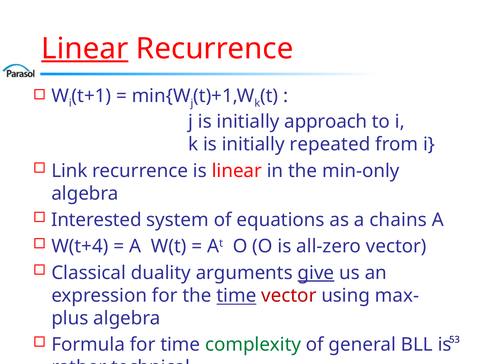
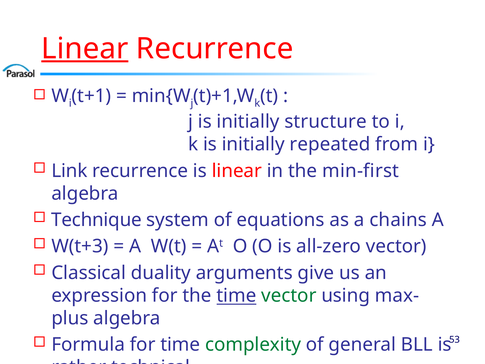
approach: approach -> structure (326, 122)
min-only: min-only -> min-first (361, 171)
Interested: Interested -> Technique (96, 220)
W(t+4: W(t+4 -> W(t+3 (80, 246)
give underline: present -> none (316, 273)
vector colour: red -> green (289, 295)
